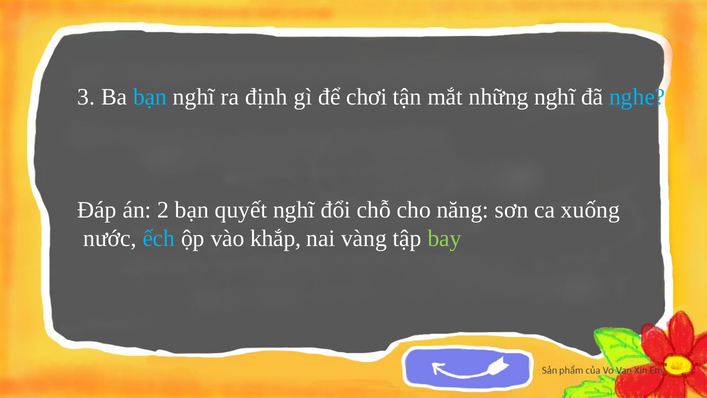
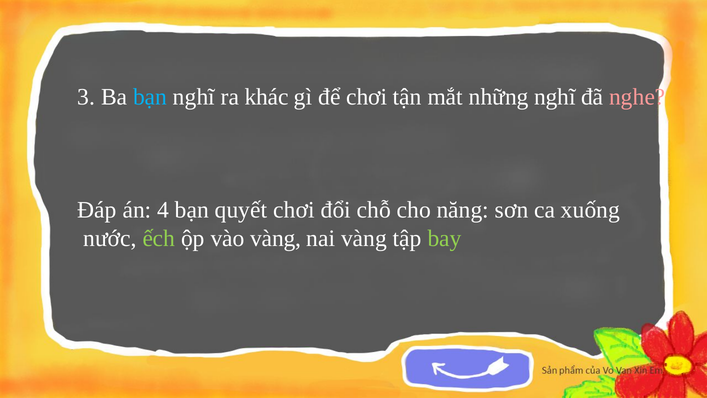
định: định -> khác (267, 97)
nghe colour: light blue -> pink (637, 97)
2: 2 -> 4 (163, 210)
quyết nghĩ: nghĩ -> chơi (294, 210)
ếch colour: light blue -> light green (159, 238)
vào khắp: khắp -> vàng (276, 238)
